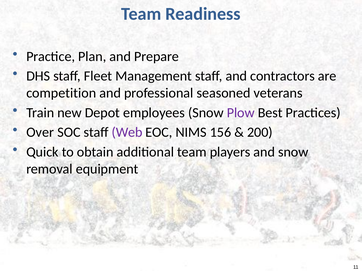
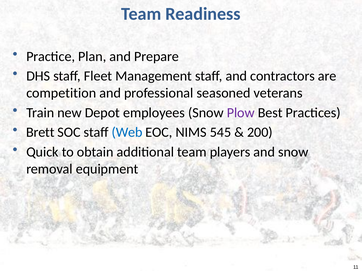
Over: Over -> Brett (40, 133)
Web colour: purple -> blue (127, 133)
156: 156 -> 545 (220, 133)
